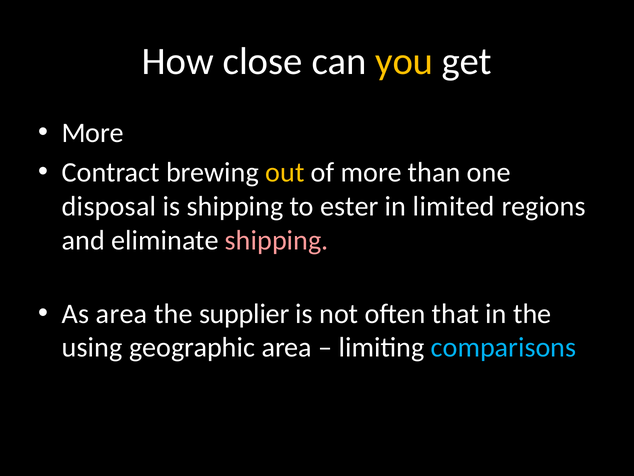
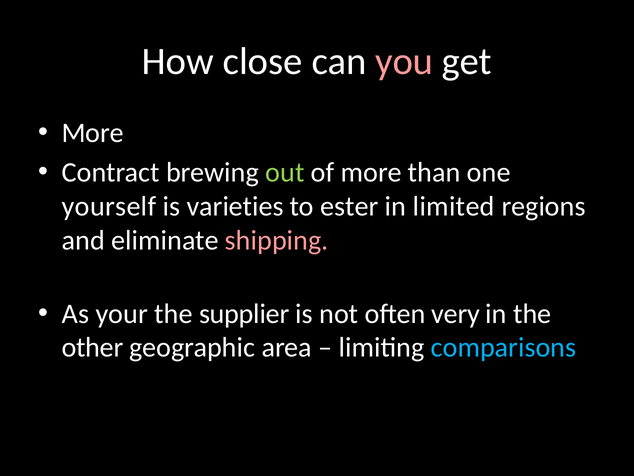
you colour: yellow -> pink (404, 61)
out colour: yellow -> light green (285, 172)
disposal: disposal -> yourself (109, 206)
is shipping: shipping -> varieties (235, 206)
As area: area -> your (122, 313)
that: that -> very (456, 313)
using: using -> other (92, 347)
